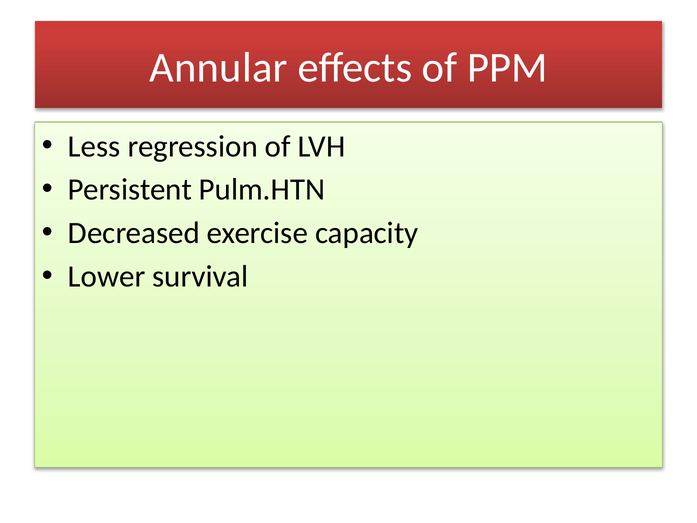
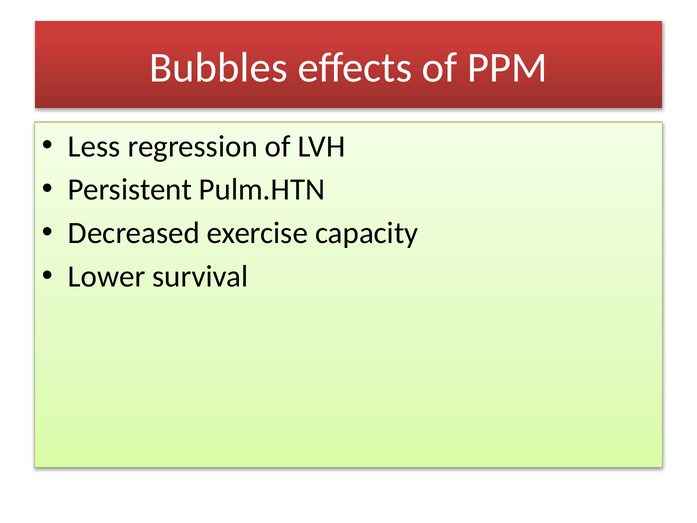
Annular: Annular -> Bubbles (218, 67)
